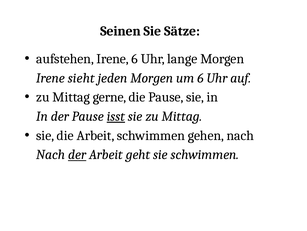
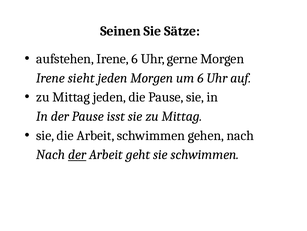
lange: lange -> gerne (182, 59)
Mittag gerne: gerne -> jeden (109, 97)
isst underline: present -> none (116, 116)
